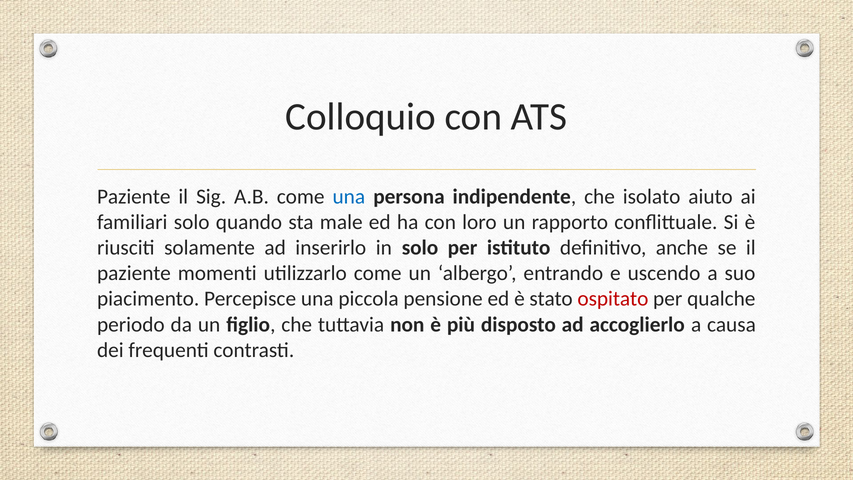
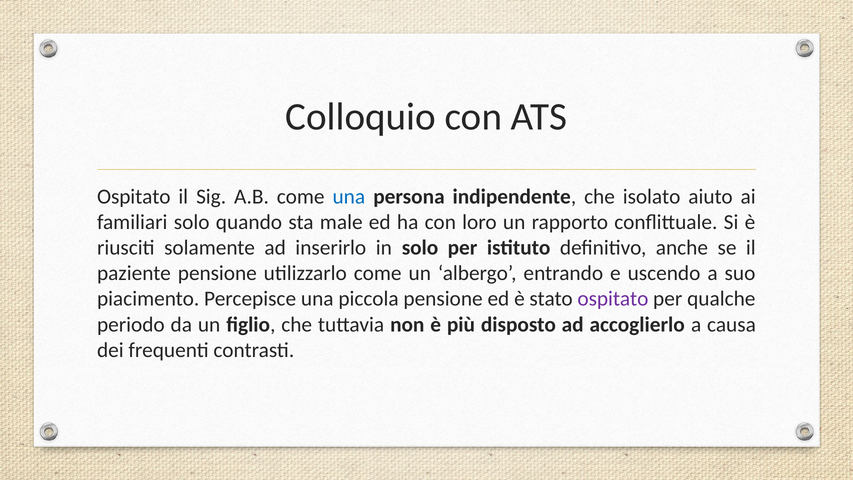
Paziente: Paziente -> Ospitato (134, 196)
paziente momenti: momenti -> pensione (217, 273)
ospitato colour: red -> purple (613, 299)
